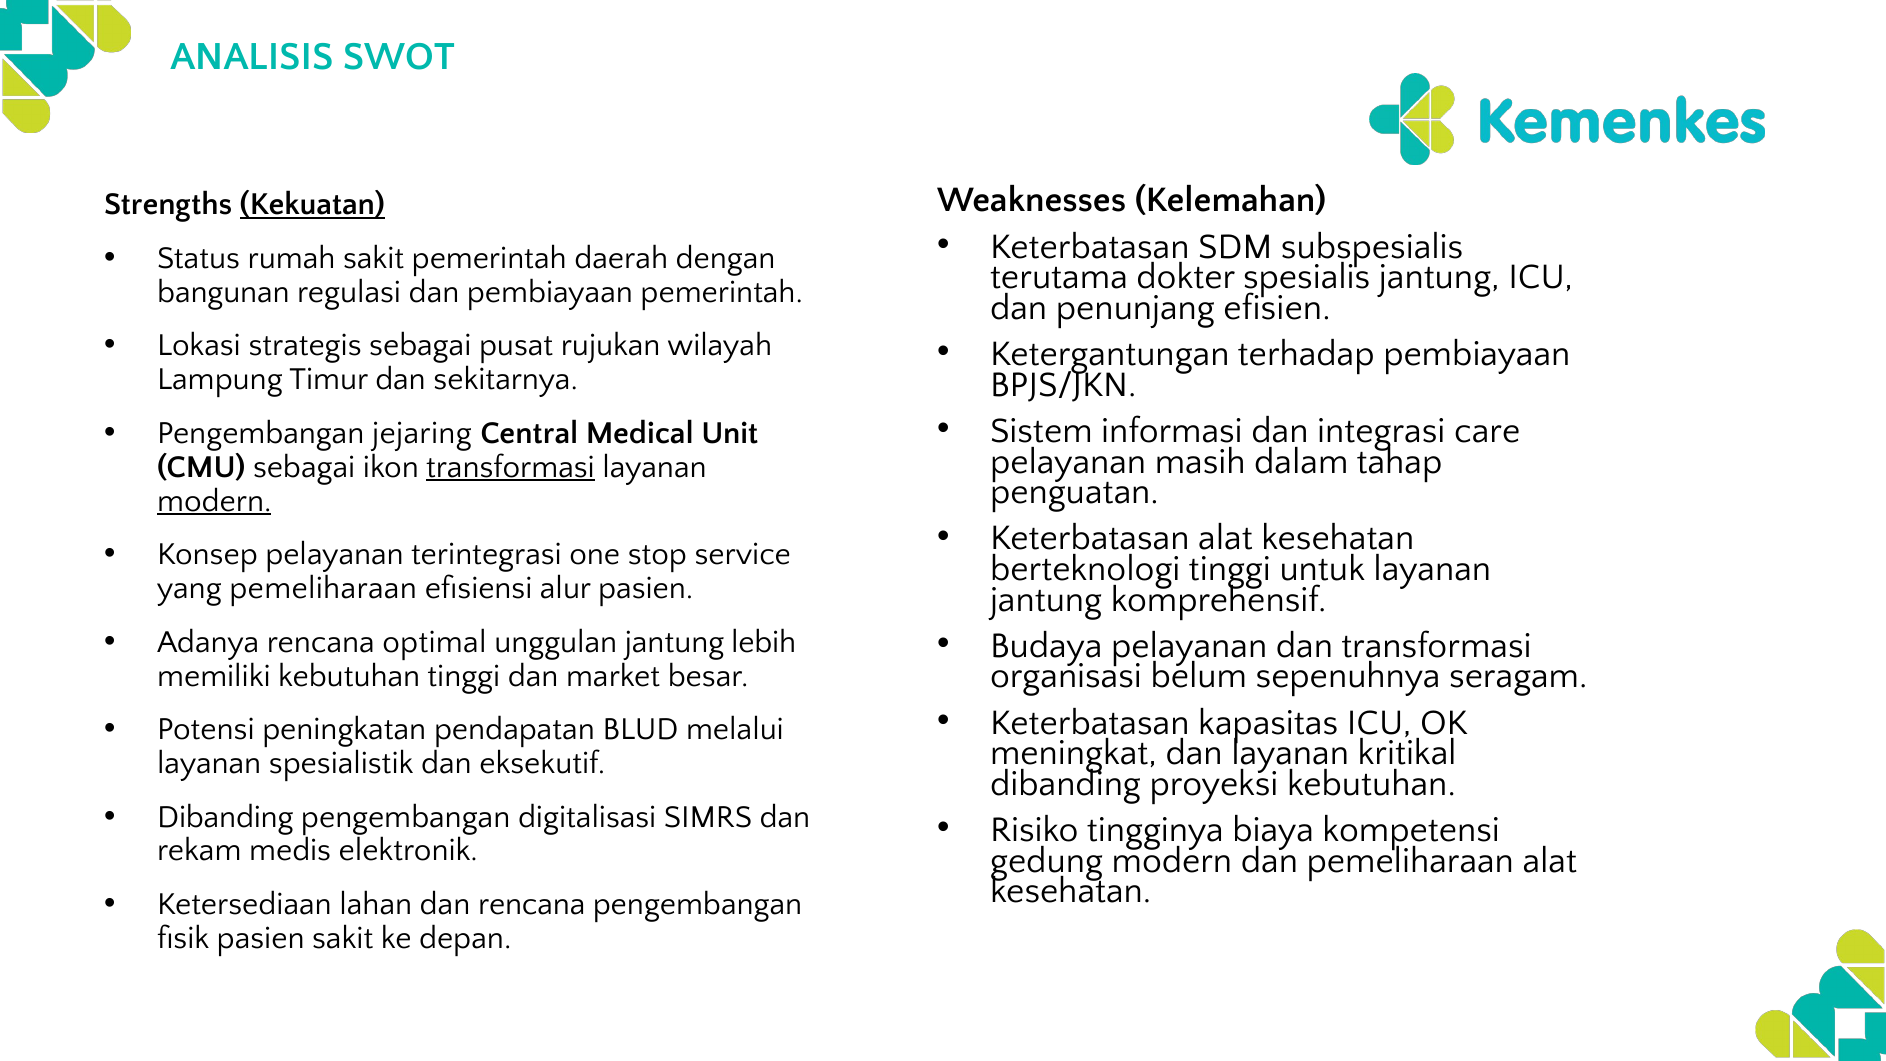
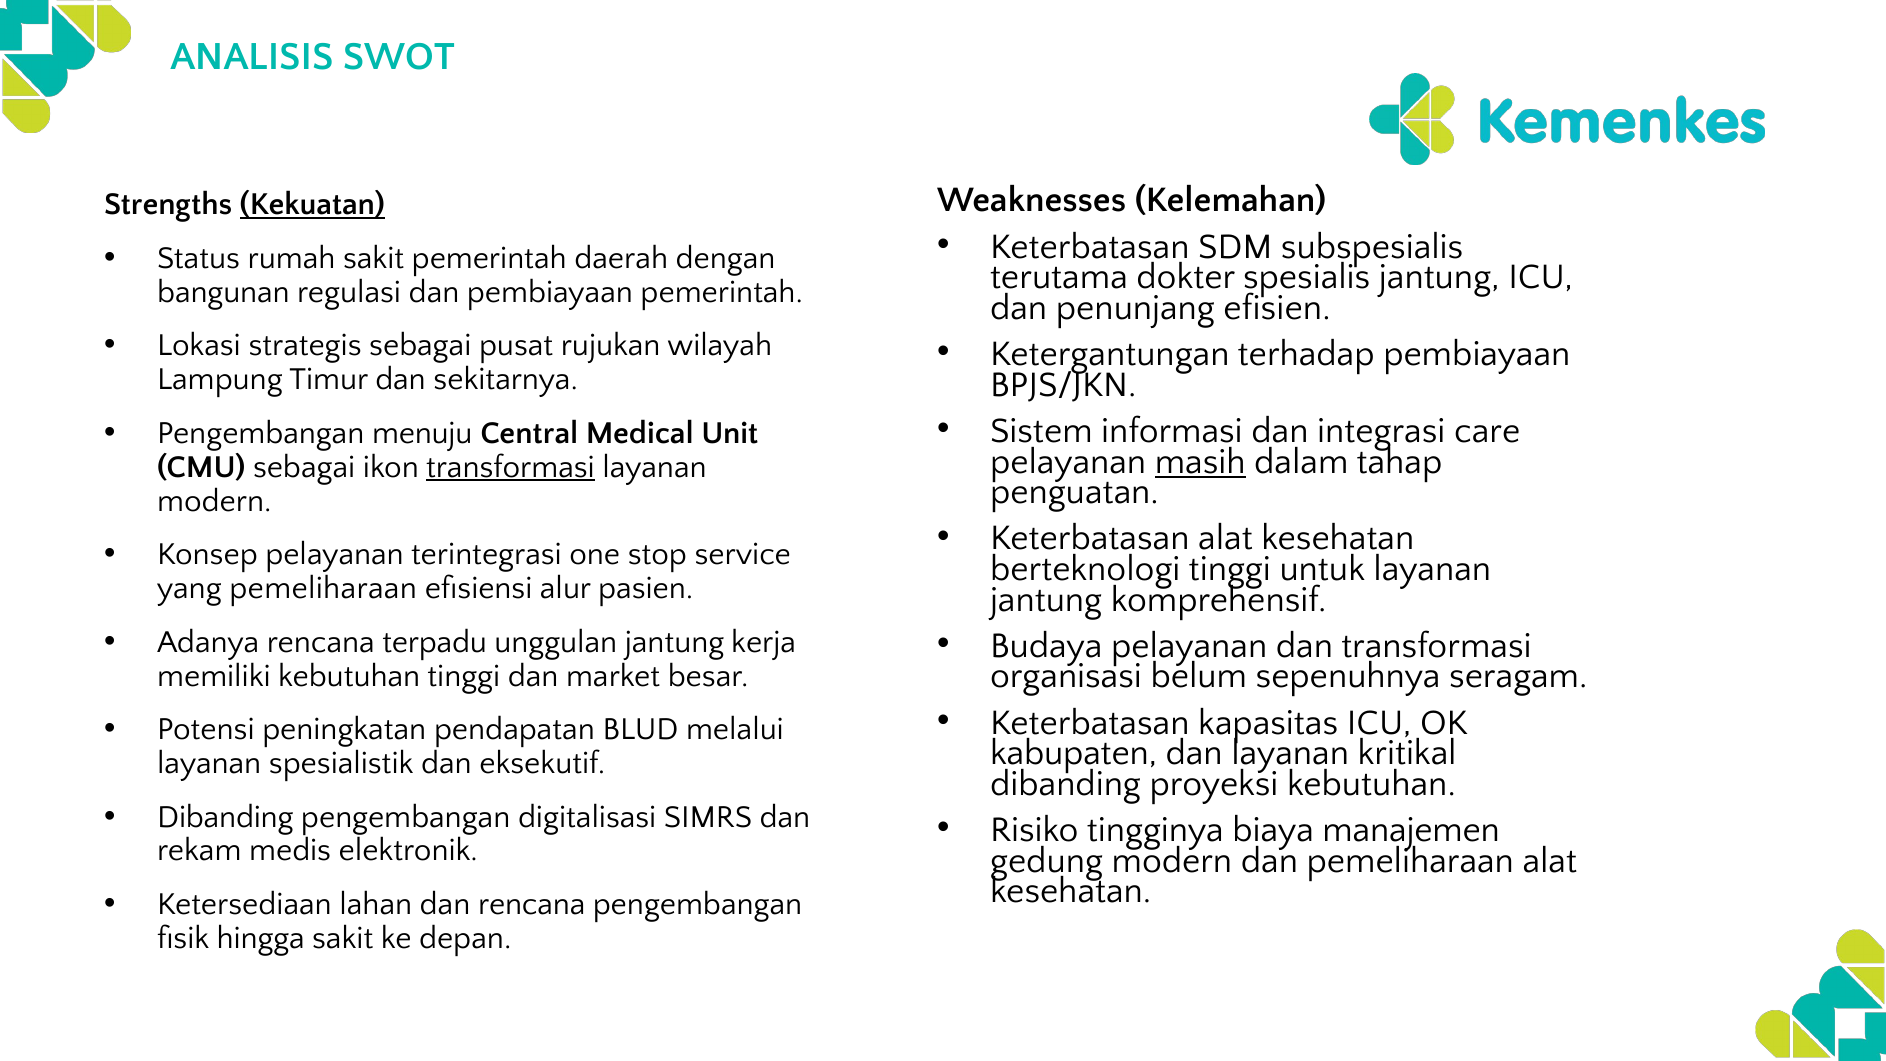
jejaring: jejaring -> menuju (422, 433)
masih underline: none -> present (1200, 461)
modern underline: present -> none (214, 501)
optimal: optimal -> terpadu (435, 642)
lebih: lebih -> kerja (764, 642)
meningkat: meningkat -> kabupaten (1074, 753)
kompetensi: kompetensi -> manajemen (1411, 830)
fisik pasien: pasien -> hingga (261, 938)
